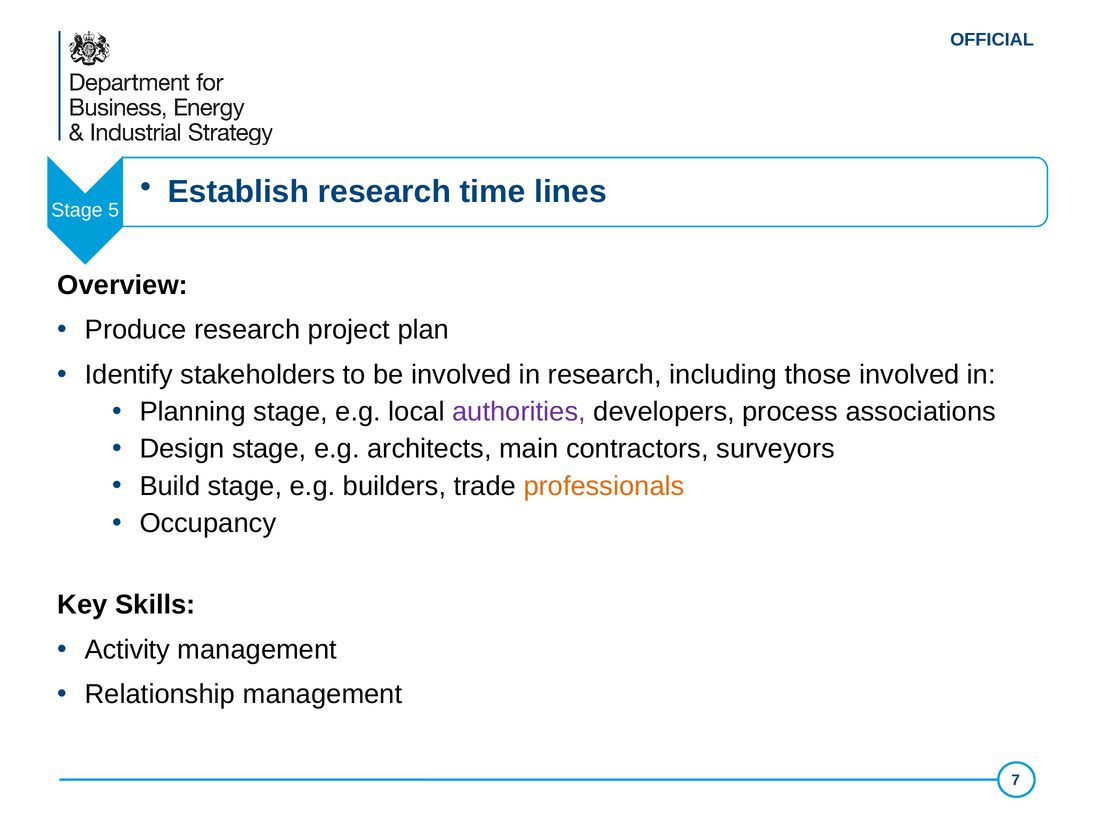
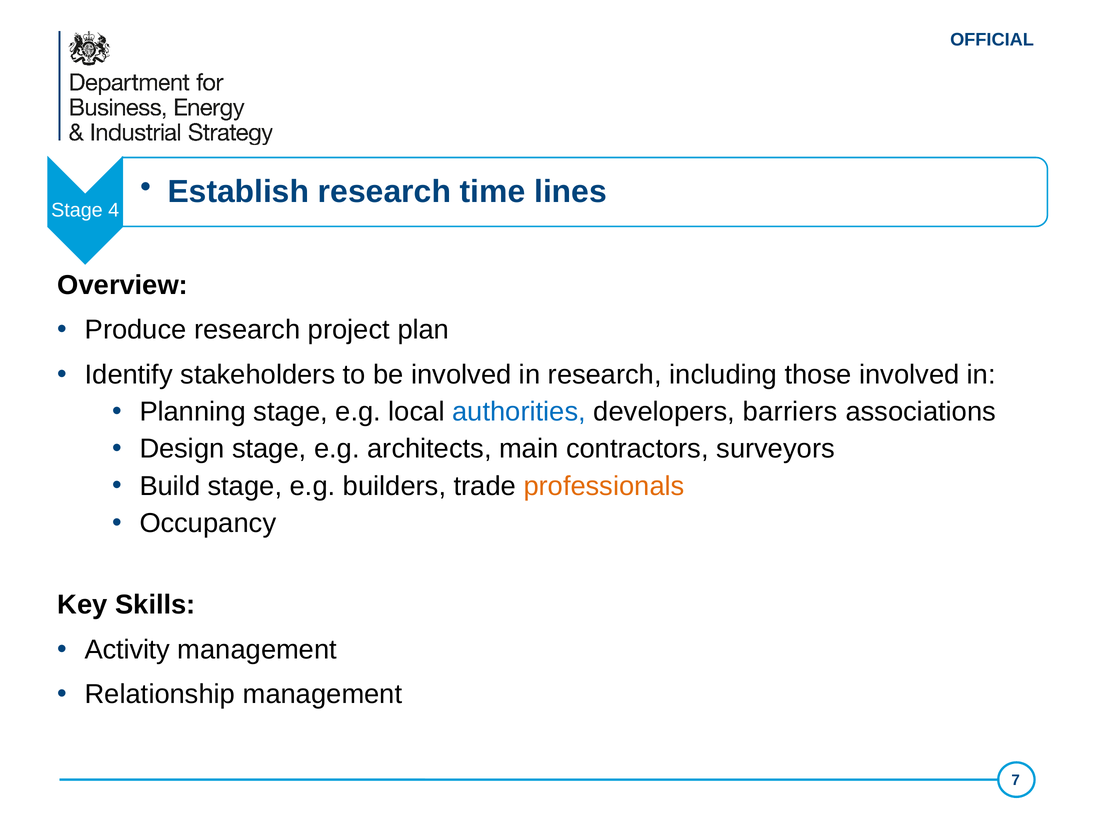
5: 5 -> 4 (114, 211)
authorities colour: purple -> blue (519, 412)
process: process -> barriers (790, 412)
